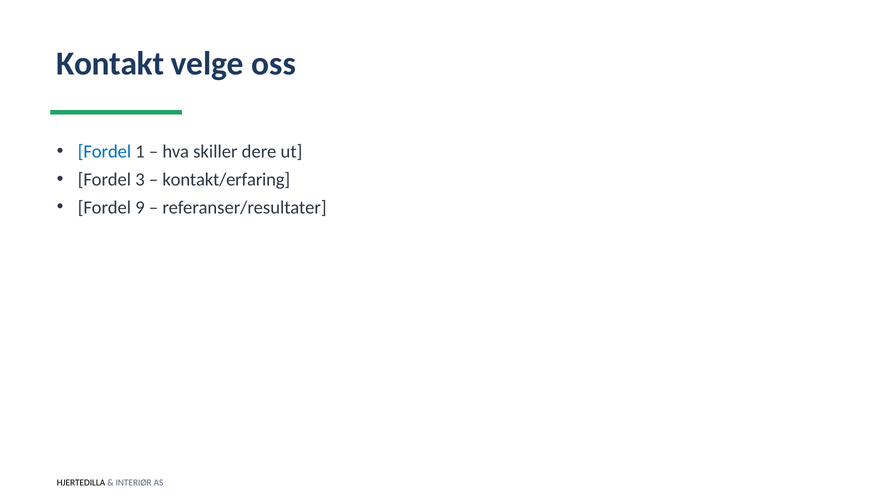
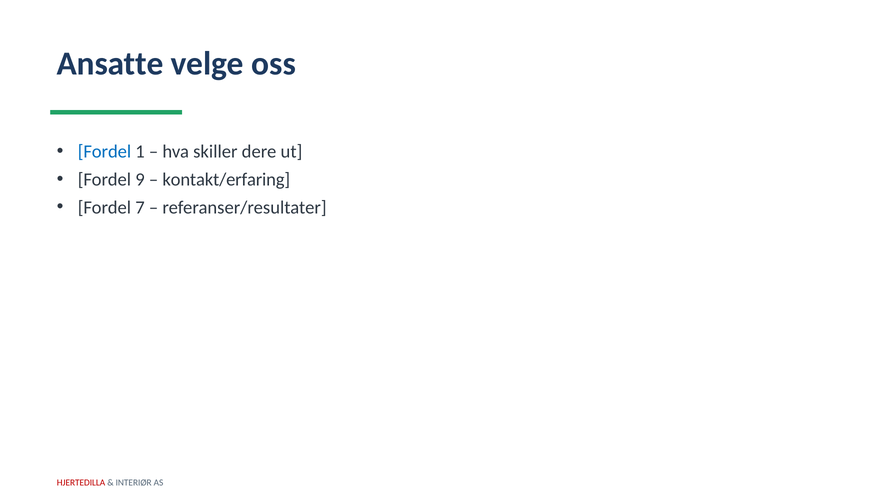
Kontakt: Kontakt -> Ansatte (110, 64)
3: 3 -> 9 (140, 179)
9: 9 -> 7 (140, 207)
HJERTEDILLA colour: black -> red (81, 482)
